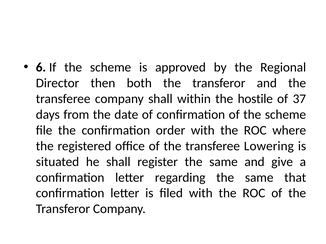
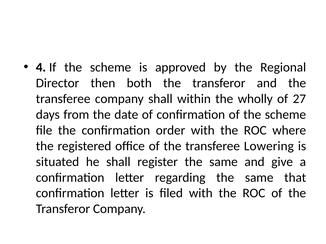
6: 6 -> 4 (41, 67)
hostile: hostile -> wholly (255, 99)
37: 37 -> 27 (299, 99)
